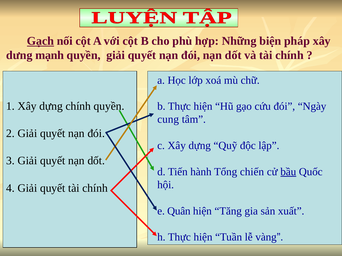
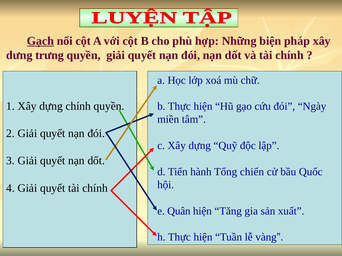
mạnh: mạnh -> trưng (50, 55)
cung: cung -> miền (168, 120)
bầu underline: present -> none (288, 172)
